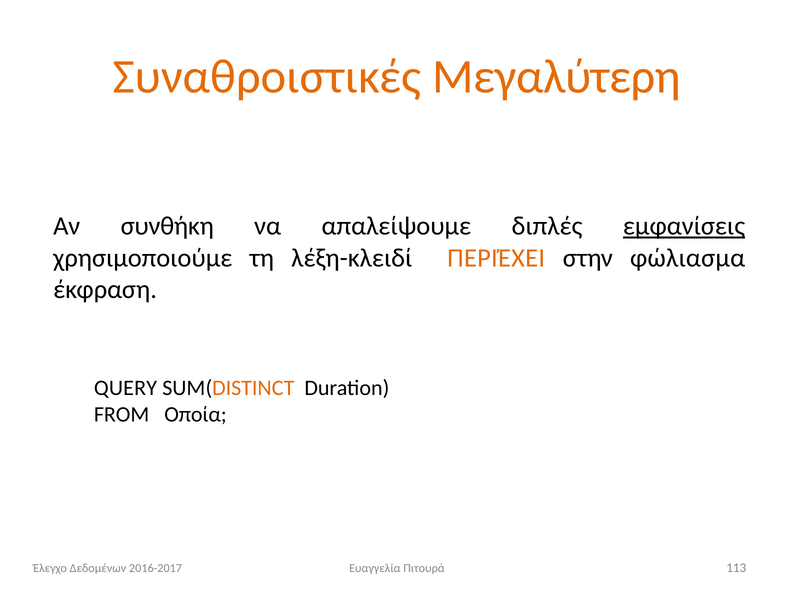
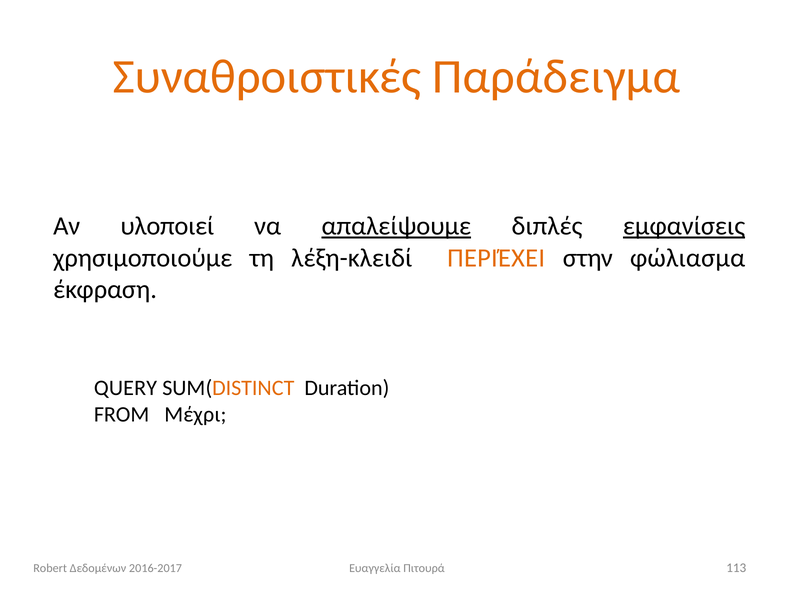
Μεγαλύτερη: Μεγαλύτερη -> Παράδειγμα (556, 77)
συνθήκη: συνθήκη -> υλοποιεί (167, 226)
απαλείψουμε underline: none -> present (396, 226)
Οποία: Οποία -> Μέχρι (195, 415)
Έλεγχο: Έλεγχο -> Robert (50, 569)
